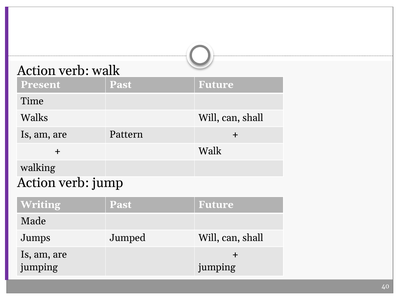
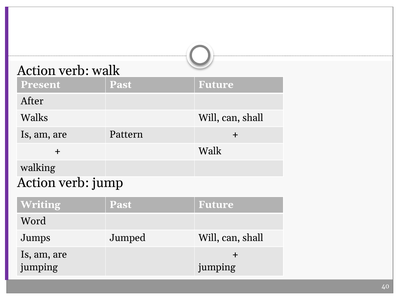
Time: Time -> After (32, 101)
Made: Made -> Word (33, 221)
